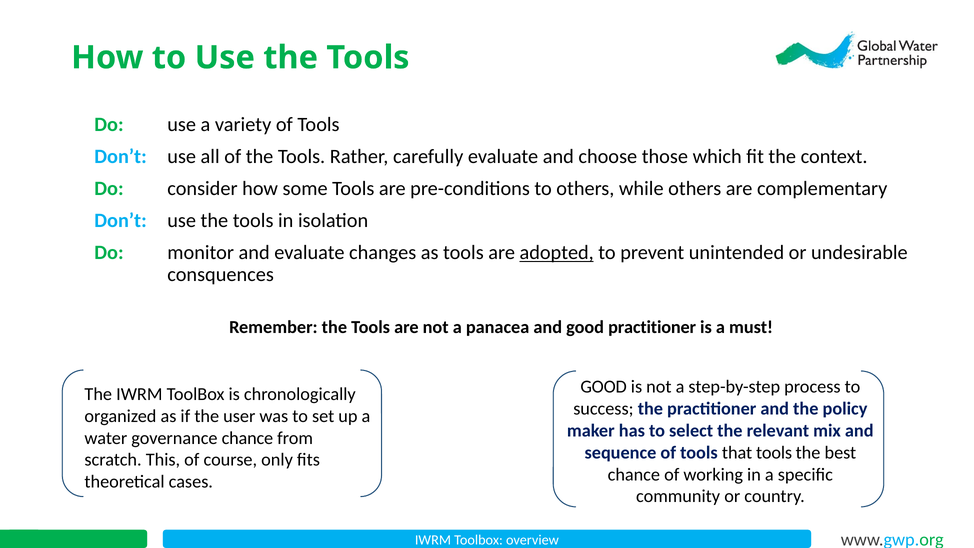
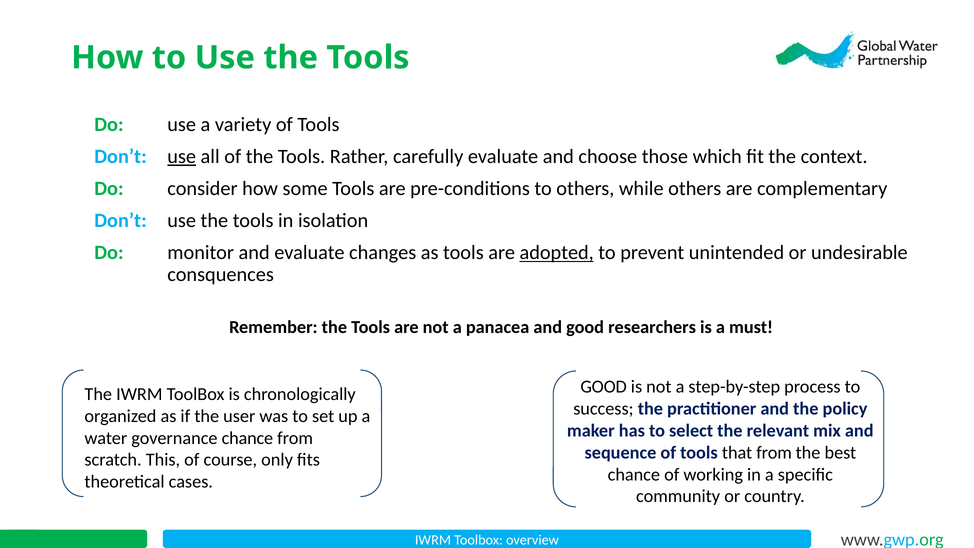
use underline: none -> present (182, 156)
good practitioner: practitioner -> researchers (652, 327)
that tools: tools -> from (774, 452)
